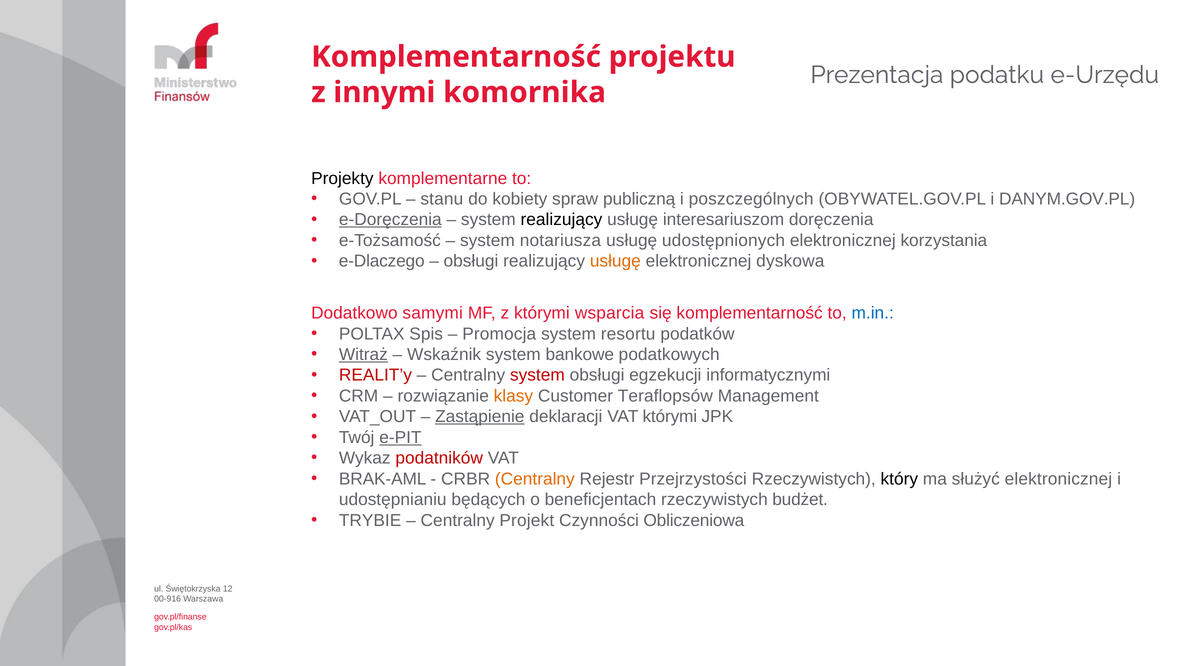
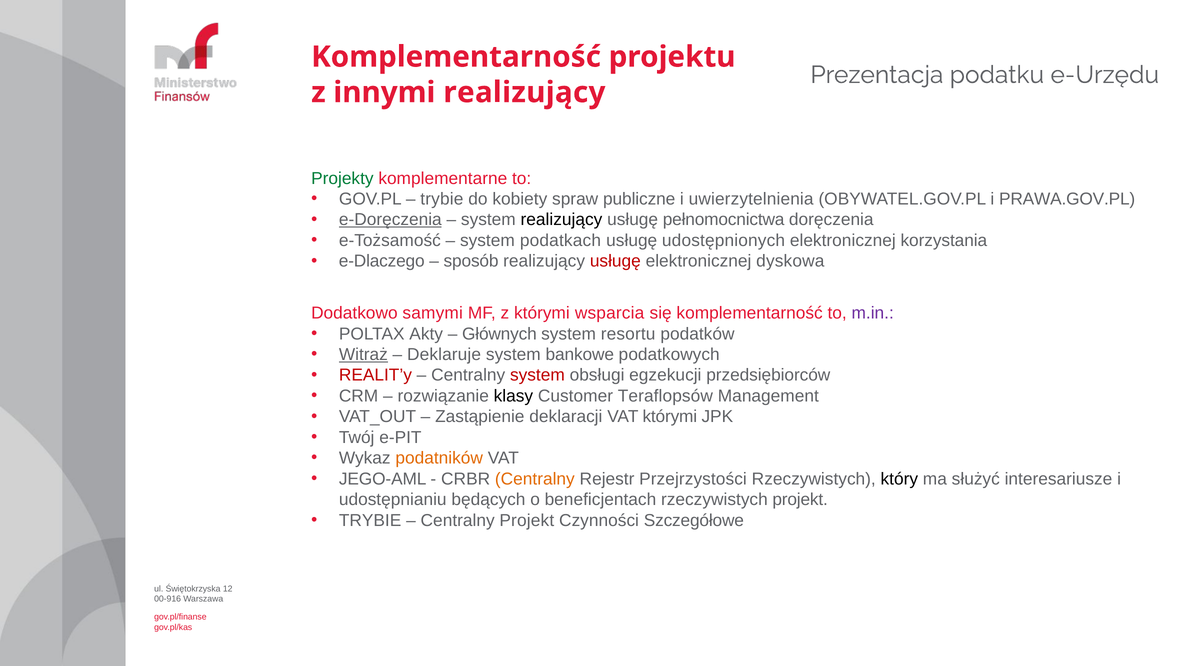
innymi komornika: komornika -> realizujący (524, 92)
Projekty colour: black -> green (342, 178)
stanu: stanu -> trybie (442, 199)
publiczną: publiczną -> publiczne (639, 199)
poszczególnych: poszczególnych -> uwierzytelnienia (751, 199)
DANYM.GOV.PL: DANYM.GOV.PL -> PRAWA.GOV.PL (1067, 199)
interesariuszom: interesariuszom -> pełnomocnictwa (724, 220)
notariusza: notariusza -> podatkach (560, 241)
obsługi: obsługi -> sposób (471, 261)
usługę colour: orange -> red (615, 261)
m.in colour: blue -> purple (873, 313)
Spis: Spis -> Akty (426, 334)
Promocja: Promocja -> Głównych (499, 334)
Wskaźnik: Wskaźnik -> Deklaruje (444, 355)
informatycznymi: informatycznymi -> przedsiębiorców (768, 376)
klasy colour: orange -> black (513, 396)
Zastąpienie underline: present -> none (480, 417)
e-PIT underline: present -> none (400, 438)
podatników colour: red -> orange (439, 459)
BRAK-AML: BRAK-AML -> JEGO-AML (383, 479)
służyć elektronicznej: elektronicznej -> interesariusze (1058, 479)
rzeczywistych budżet: budżet -> projekt (800, 500)
Obliczeniowa: Obliczeniowa -> Szczegółowe (694, 521)
